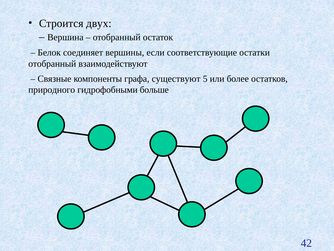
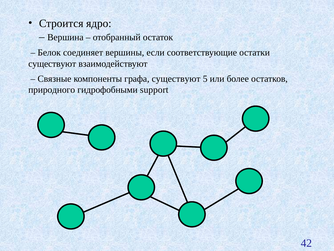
двух: двух -> ядро (99, 23)
отобранный: отобранный -> существуют (52, 64)
больше: больше -> support (154, 90)
